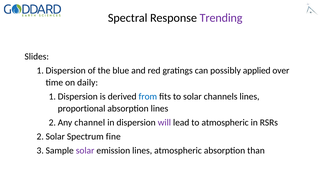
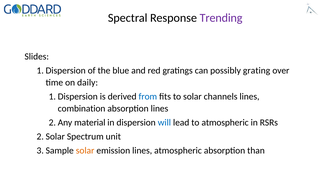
applied: applied -> grating (257, 71)
proportional: proportional -> combination (82, 109)
channel: channel -> material (90, 123)
will colour: purple -> blue (164, 123)
fine: fine -> unit (113, 137)
solar colour: purple -> orange (85, 151)
